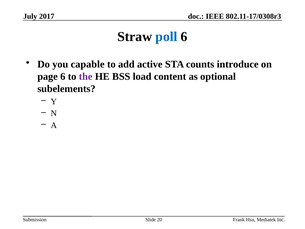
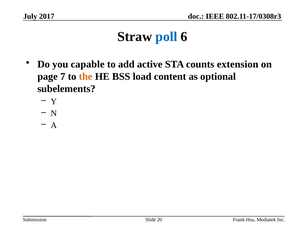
introduce: introduce -> extension (238, 64)
page 6: 6 -> 7 (63, 76)
the colour: purple -> orange (86, 76)
